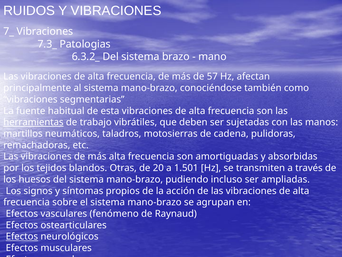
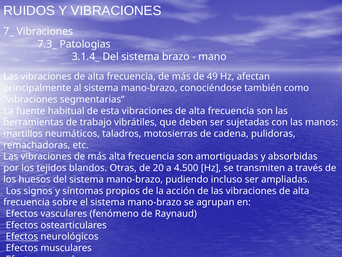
6.3.2_: 6.3.2_ -> 3.1.4_ (86, 57)
57: 57 -> 49 (212, 76)
herramientas underline: present -> none (33, 122)
1.501: 1.501 -> 4.500 (186, 168)
